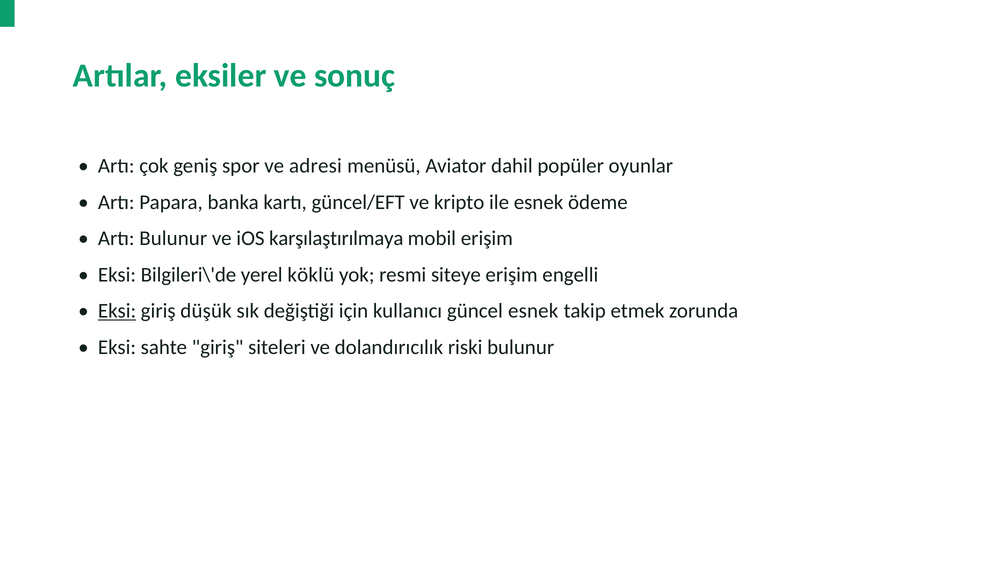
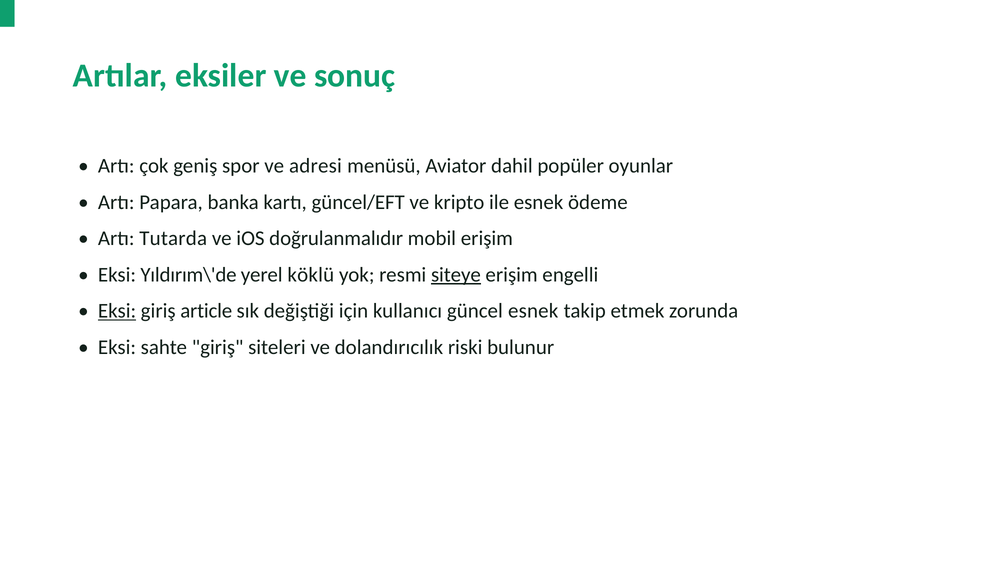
Artı Bulunur: Bulunur -> Tutarda (173, 238)
karşılaştırılmaya: karşılaştırılmaya -> doğrulanmalıdır (336, 238)
Bilgileri\'de: Bilgileri\'de -> Yıldırım\'de (188, 275)
siteye underline: none -> present (456, 275)
düşük: düşük -> article (206, 311)
